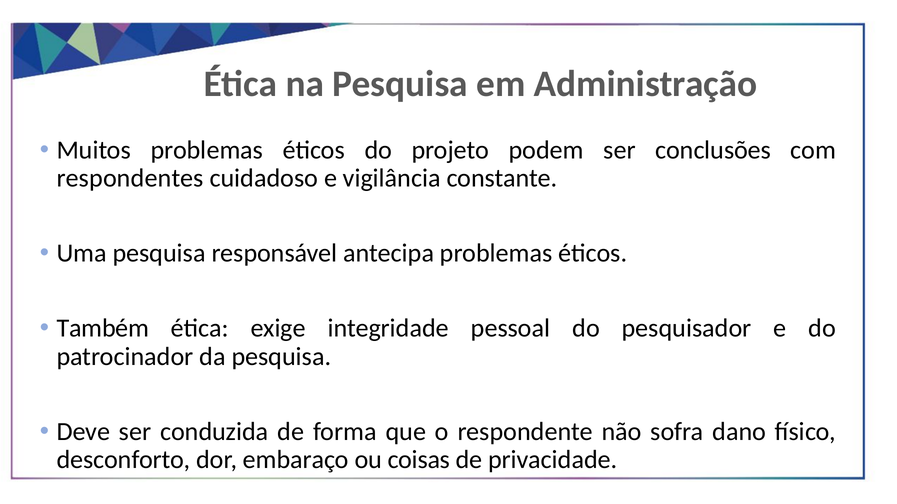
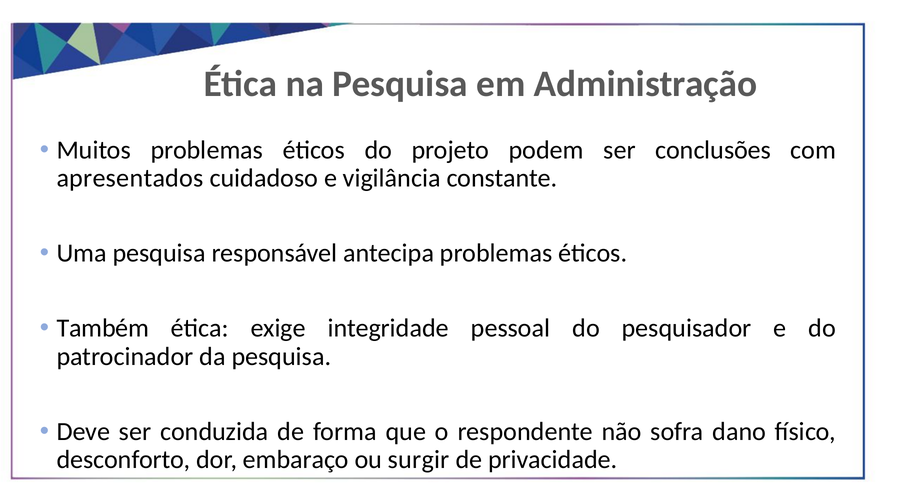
respondentes: respondentes -> apresentados (130, 178)
coisas: coisas -> surgir (419, 460)
